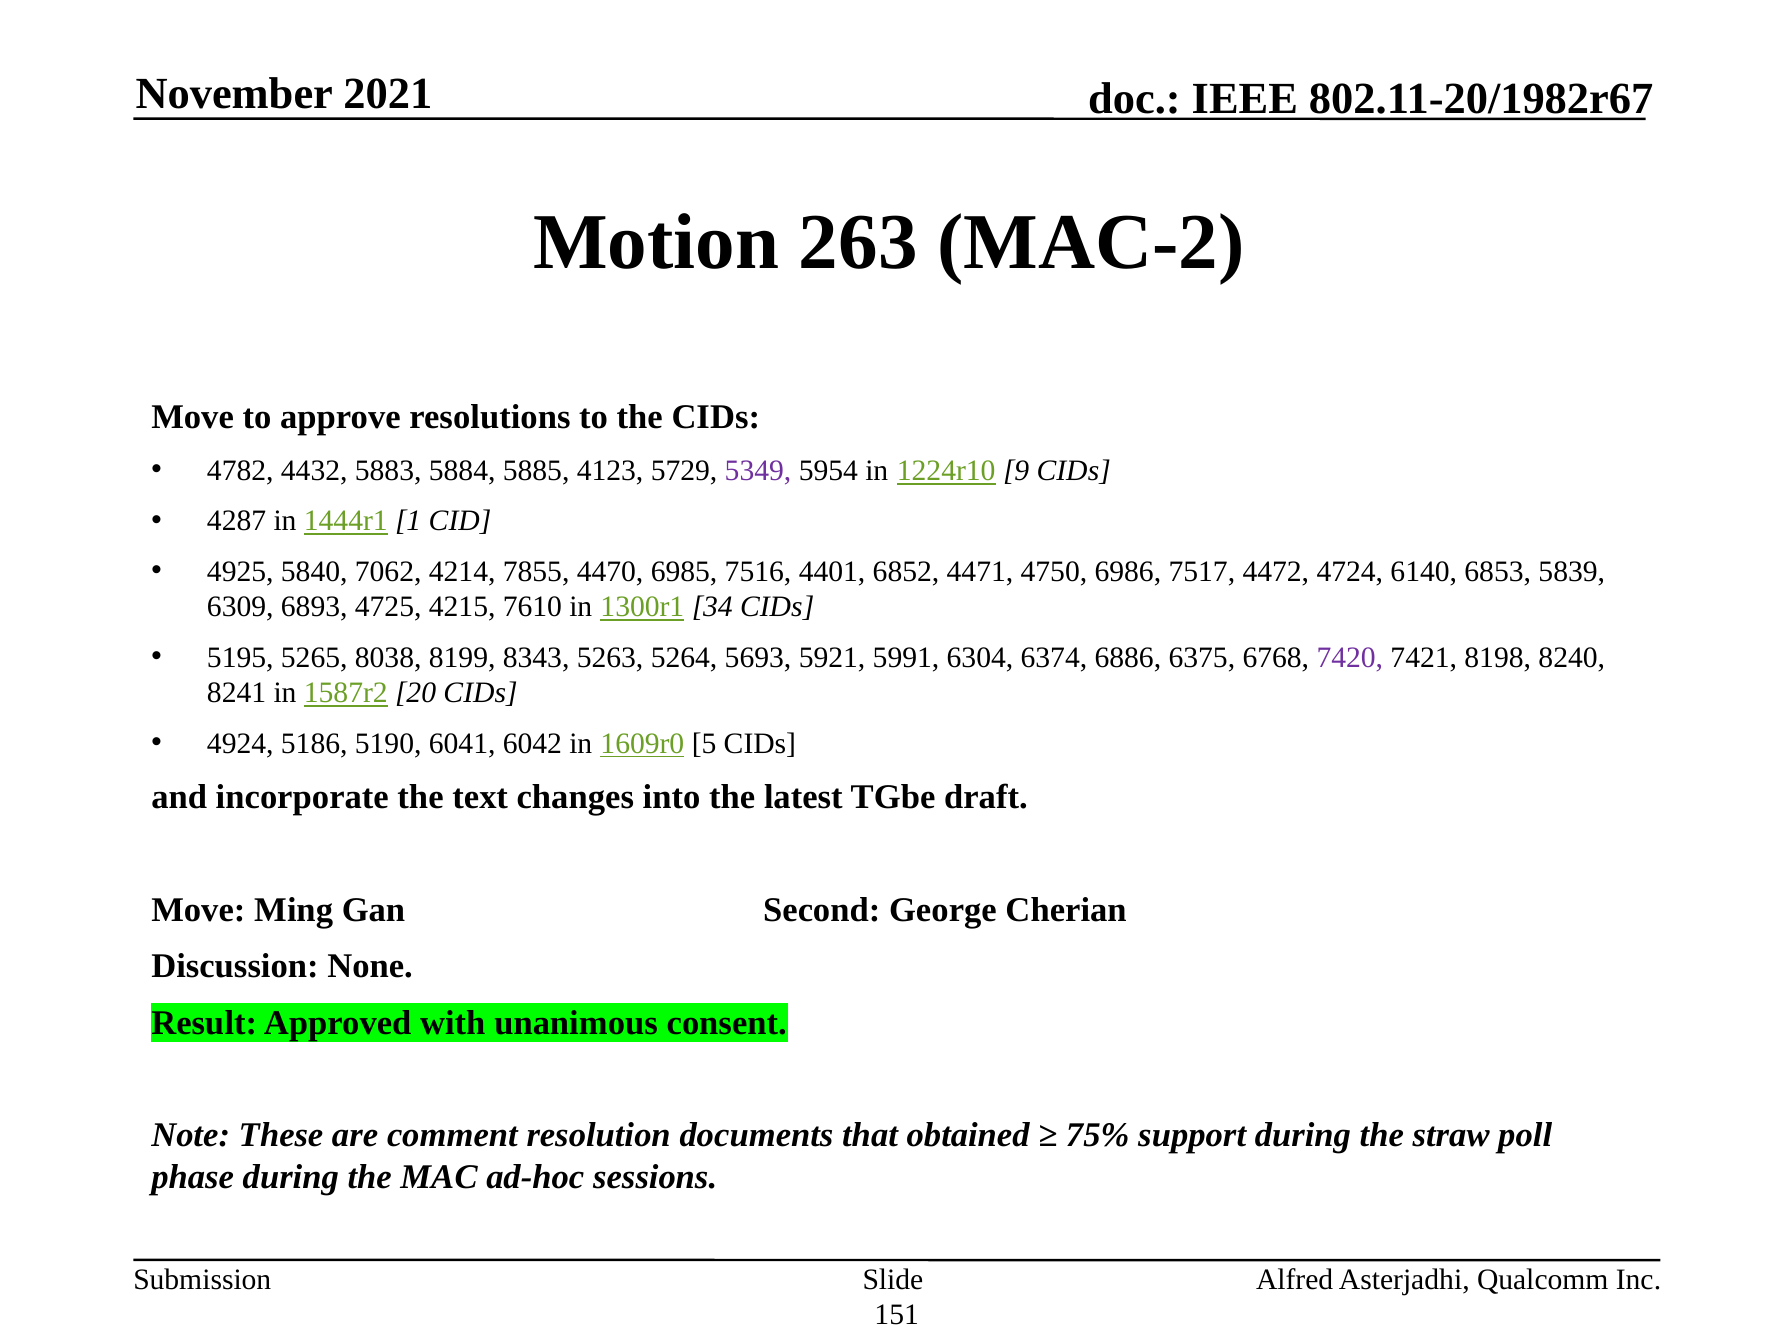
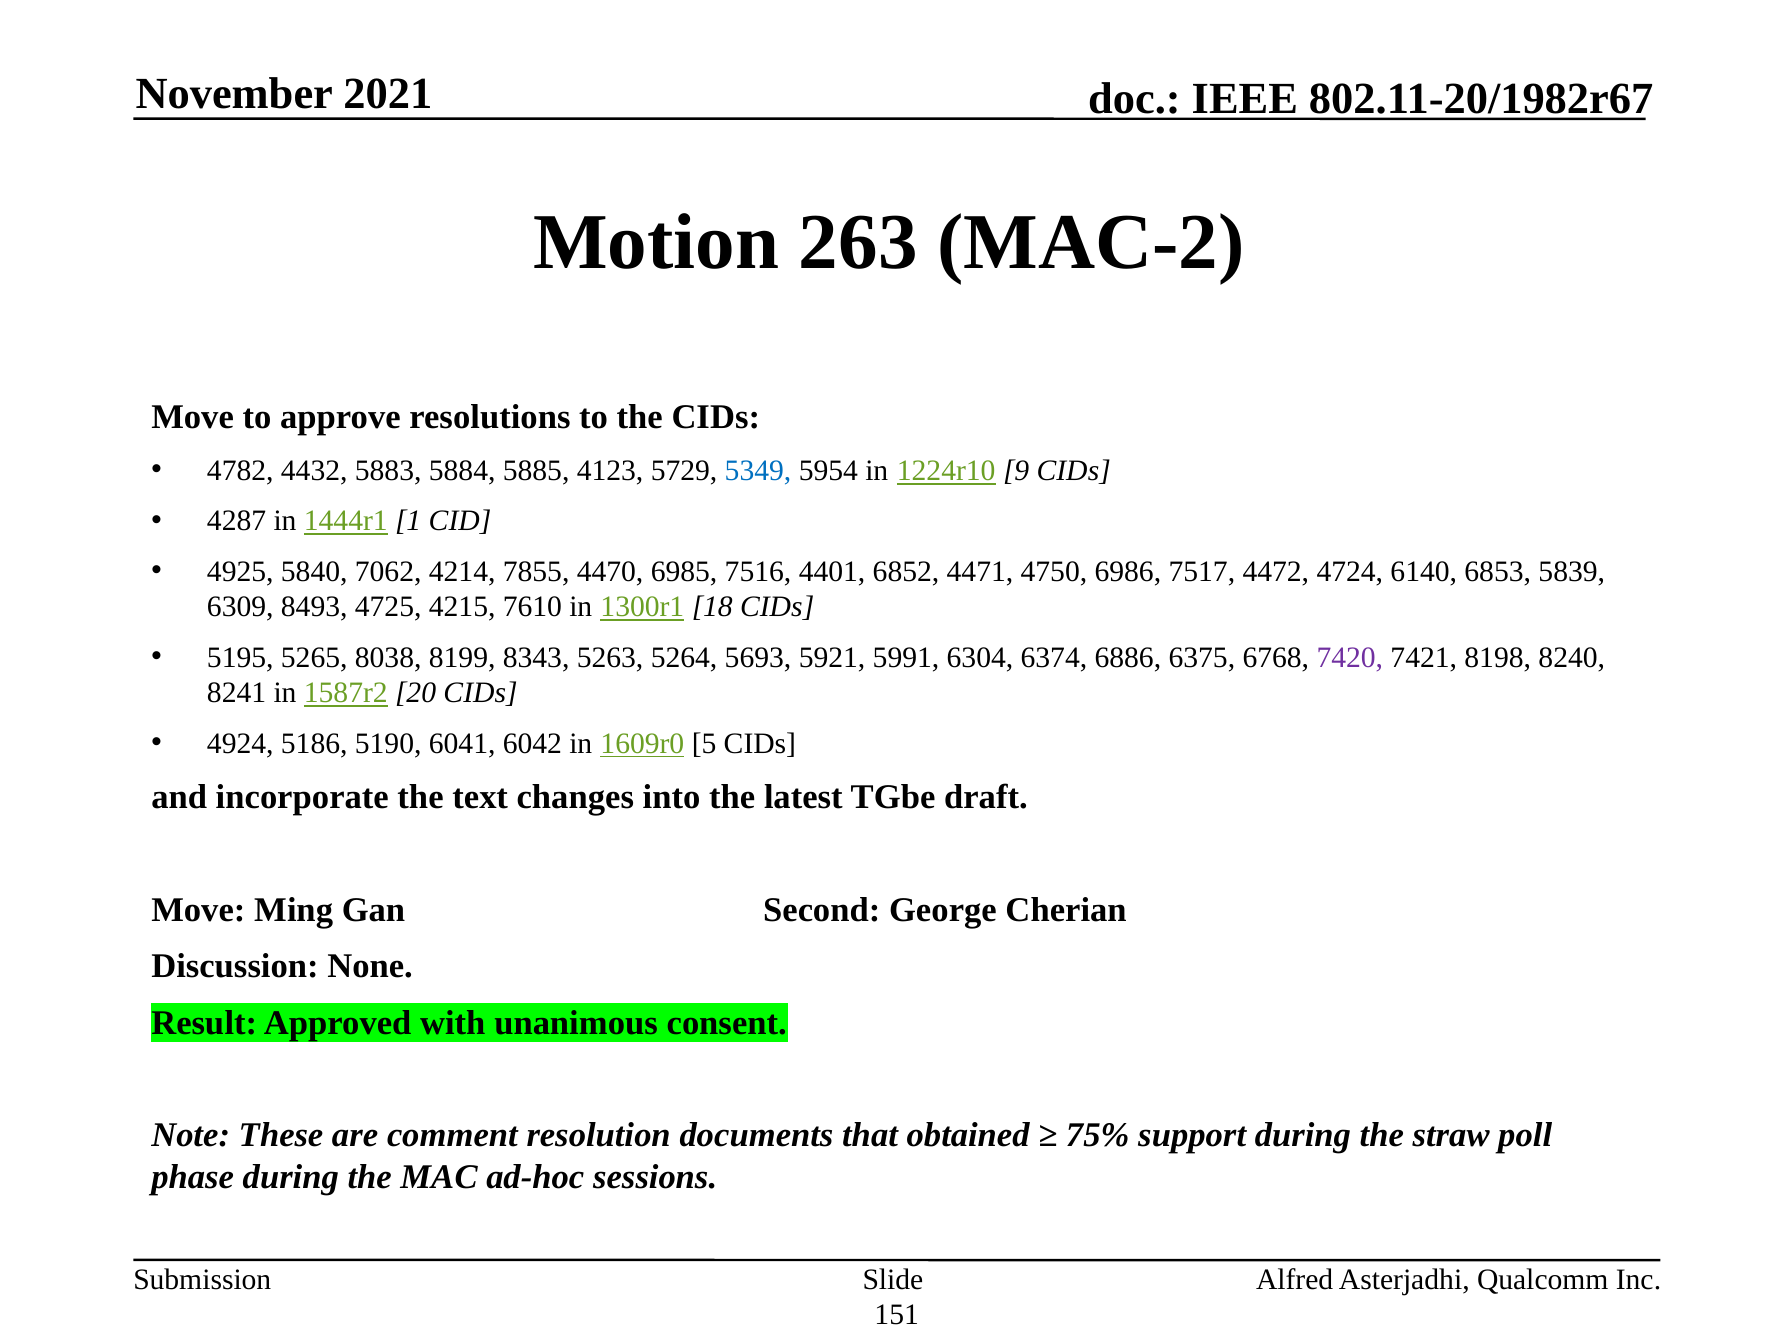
5349 colour: purple -> blue (758, 471)
6893: 6893 -> 8493 (314, 607)
34: 34 -> 18 (712, 607)
